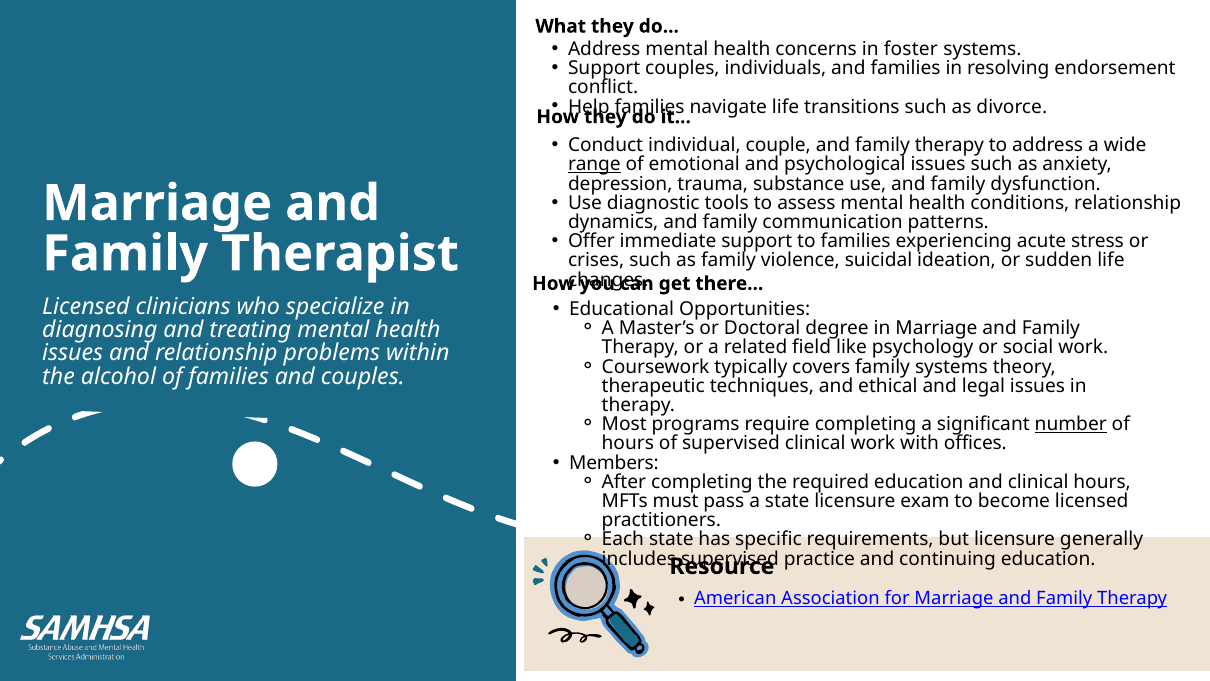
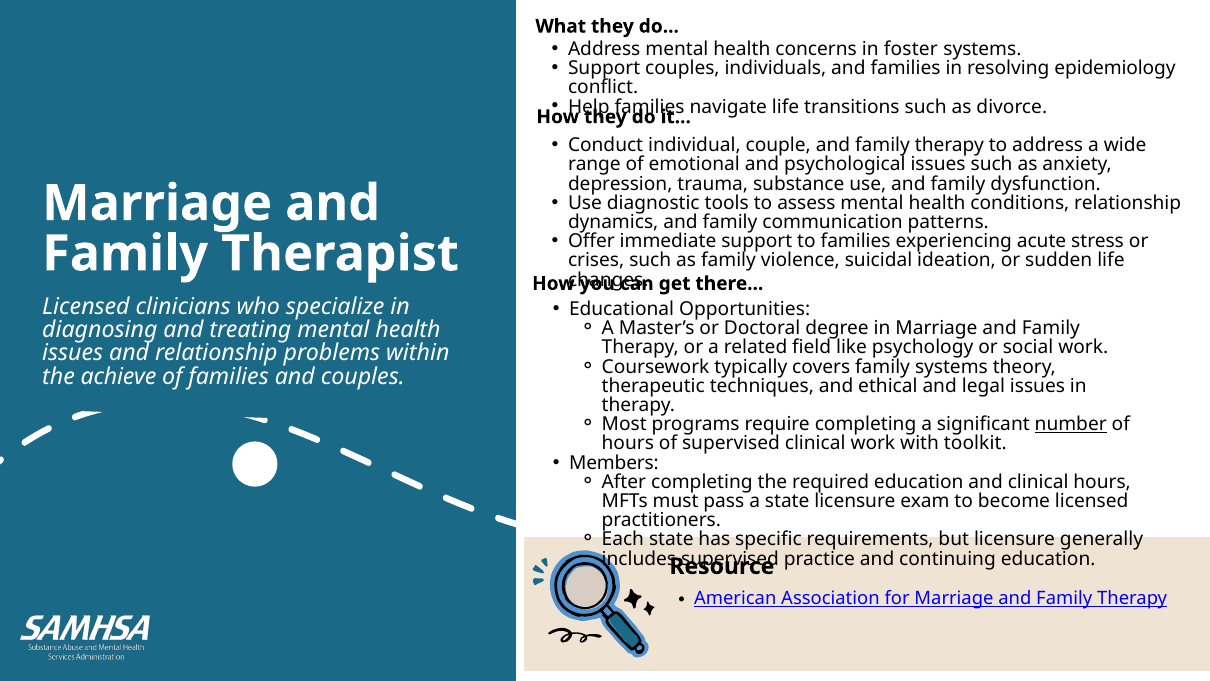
endorsement: endorsement -> epidemiology (1115, 68)
range underline: present -> none (594, 164)
alcohol: alcohol -> achieve (119, 376)
offices: offices -> toolkit (975, 443)
